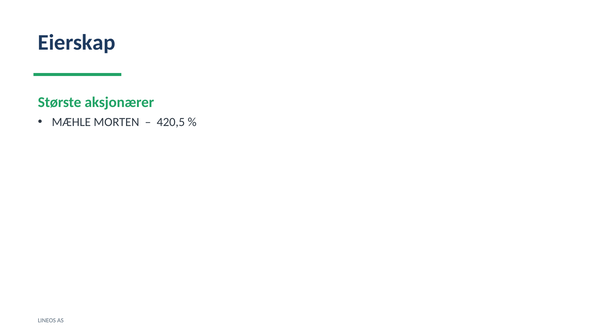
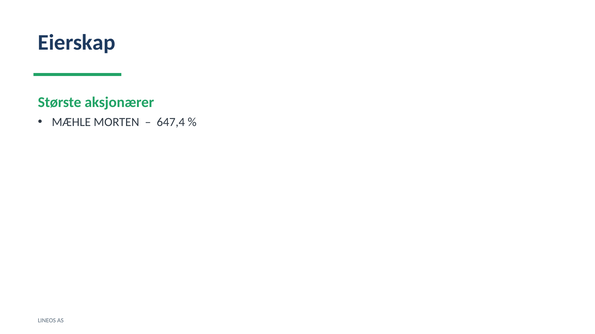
420,5: 420,5 -> 647,4 (171, 122)
